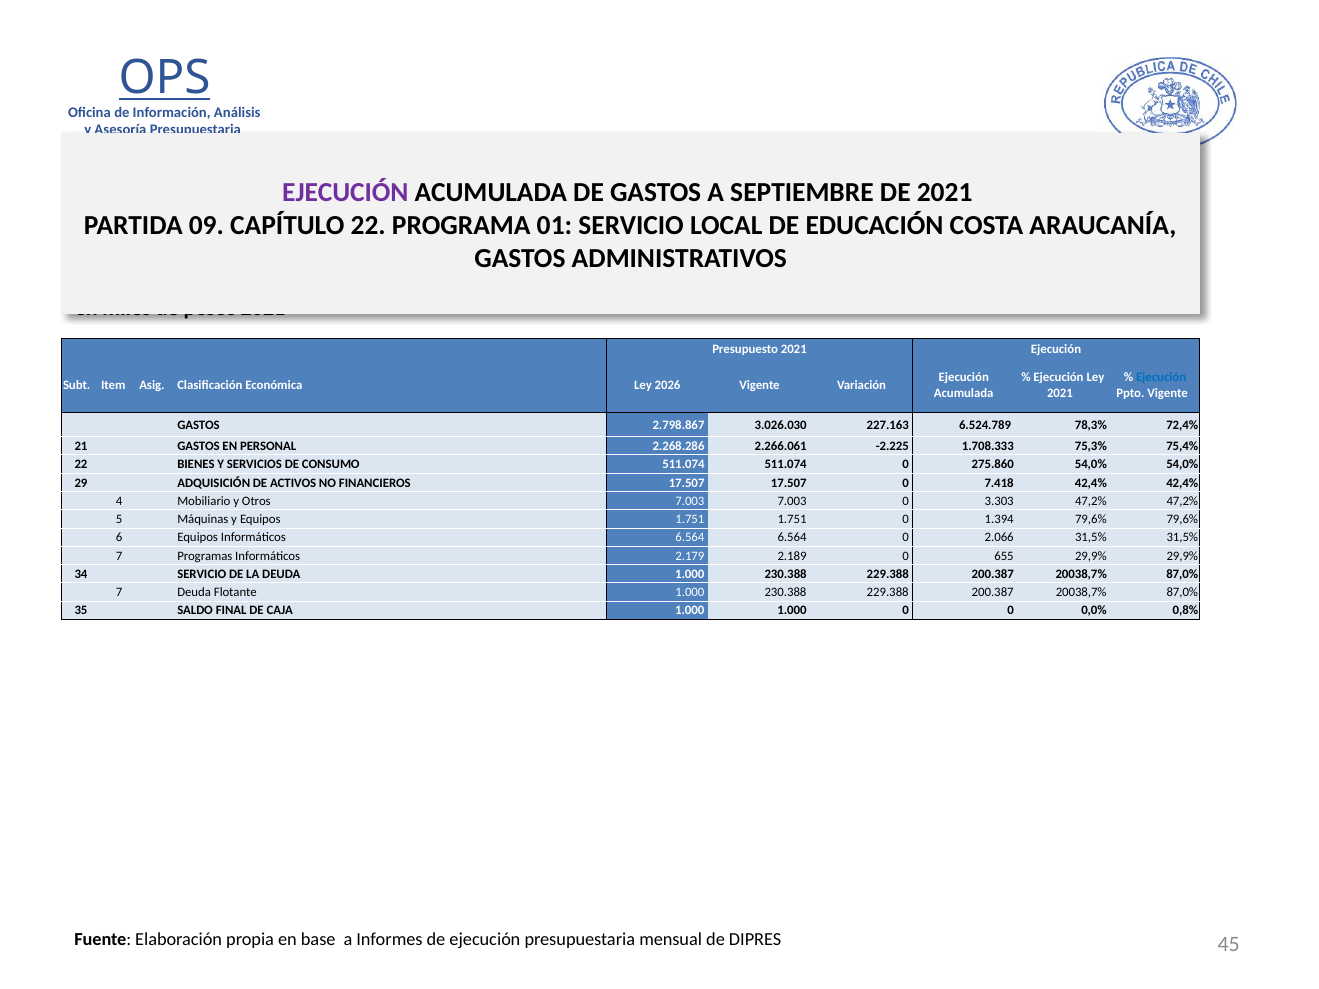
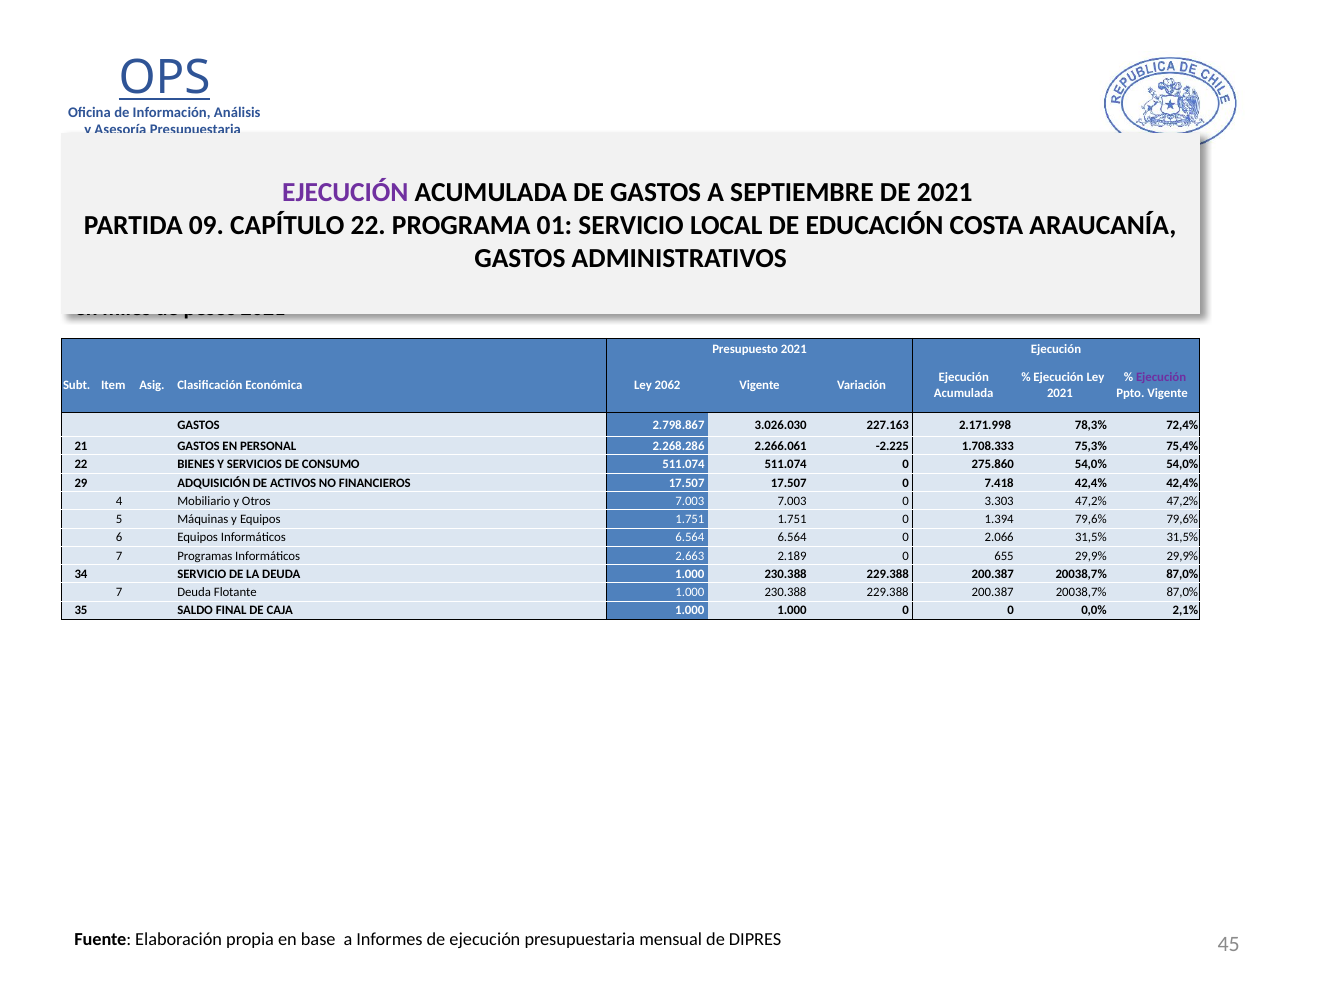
Ejecución colour: blue -> purple (1161, 377)
2026: 2026 -> 2062 (668, 385)
6.524.789: 6.524.789 -> 2.171.998 (985, 425)
2.179: 2.179 -> 2.663 (690, 556)
0,8%: 0,8% -> 2,1% (1185, 611)
